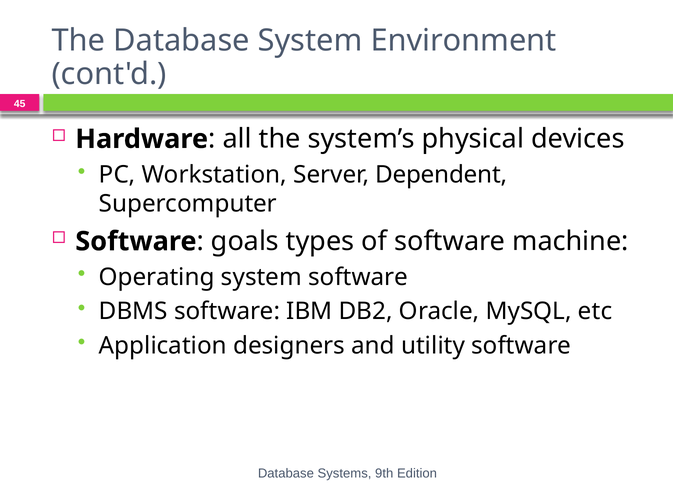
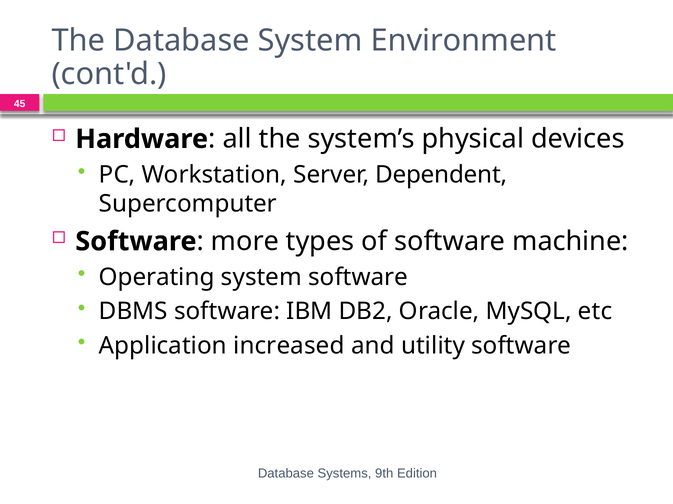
goals: goals -> more (245, 242)
designers: designers -> increased (289, 346)
